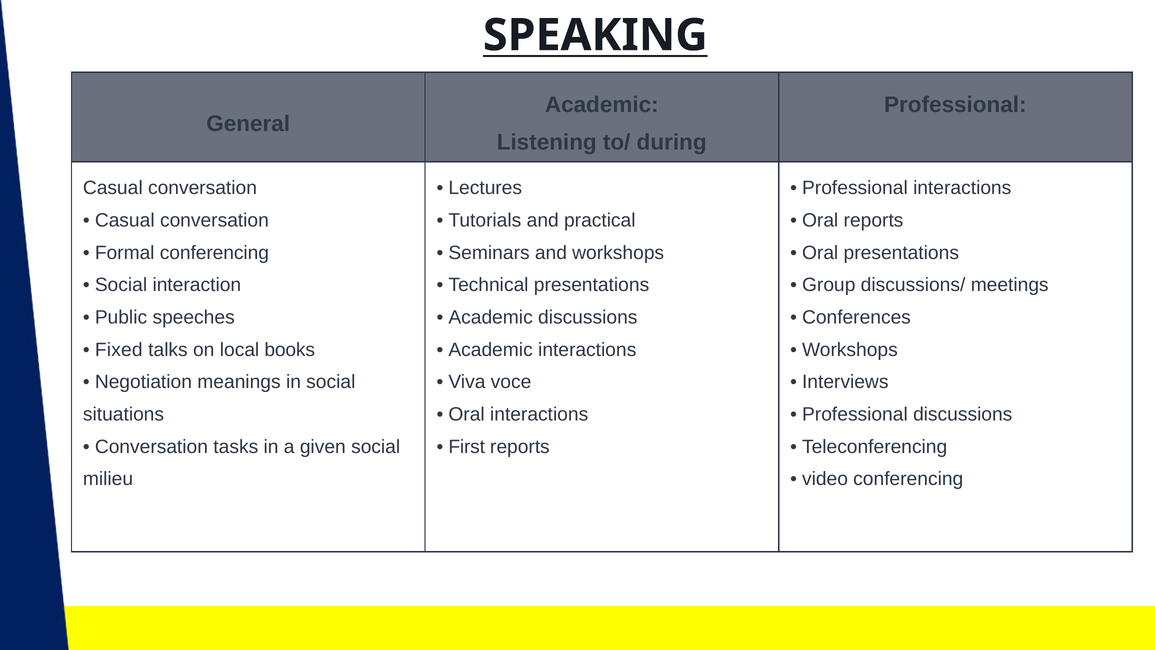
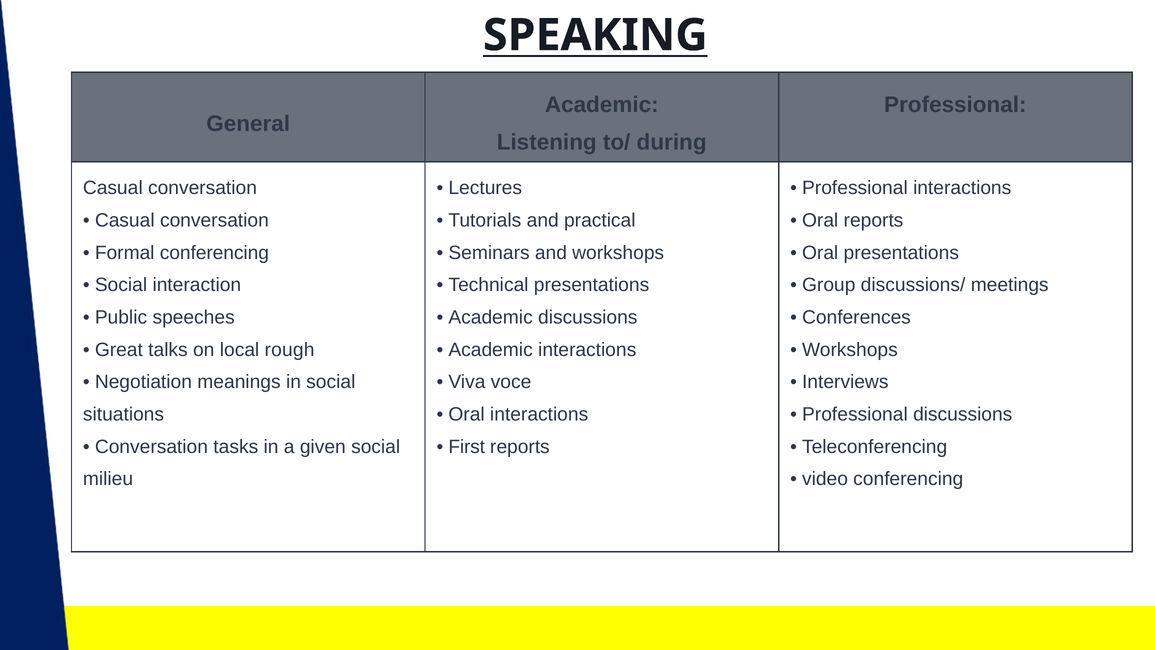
Fixed: Fixed -> Great (119, 350)
books: books -> rough (290, 350)
